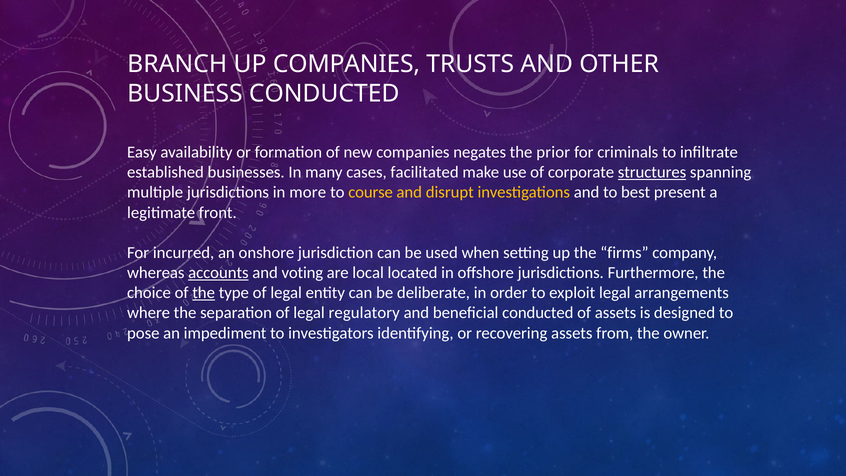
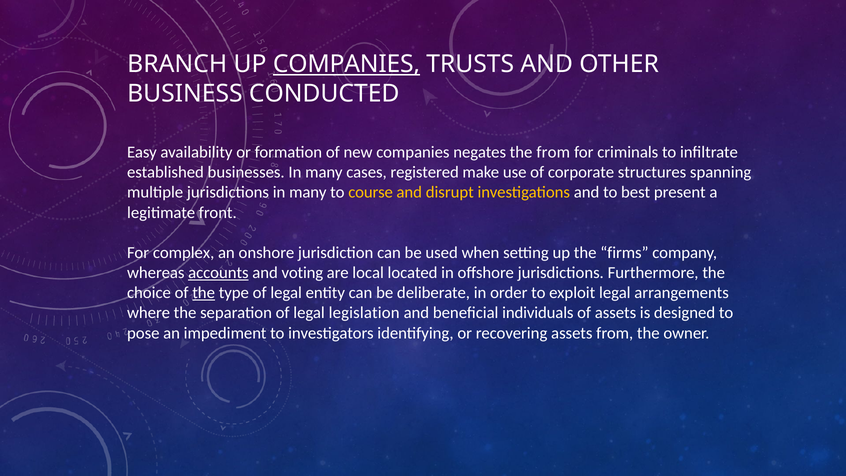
COMPANIES underline: none -> present (346, 64)
the prior: prior -> from (553, 152)
facilitated: facilitated -> registered (425, 172)
structures underline: present -> none (652, 172)
jurisdictions in more: more -> many (308, 192)
incurred: incurred -> complex (184, 253)
regulatory: regulatory -> legislation (364, 313)
beneficial conducted: conducted -> individuals (538, 313)
